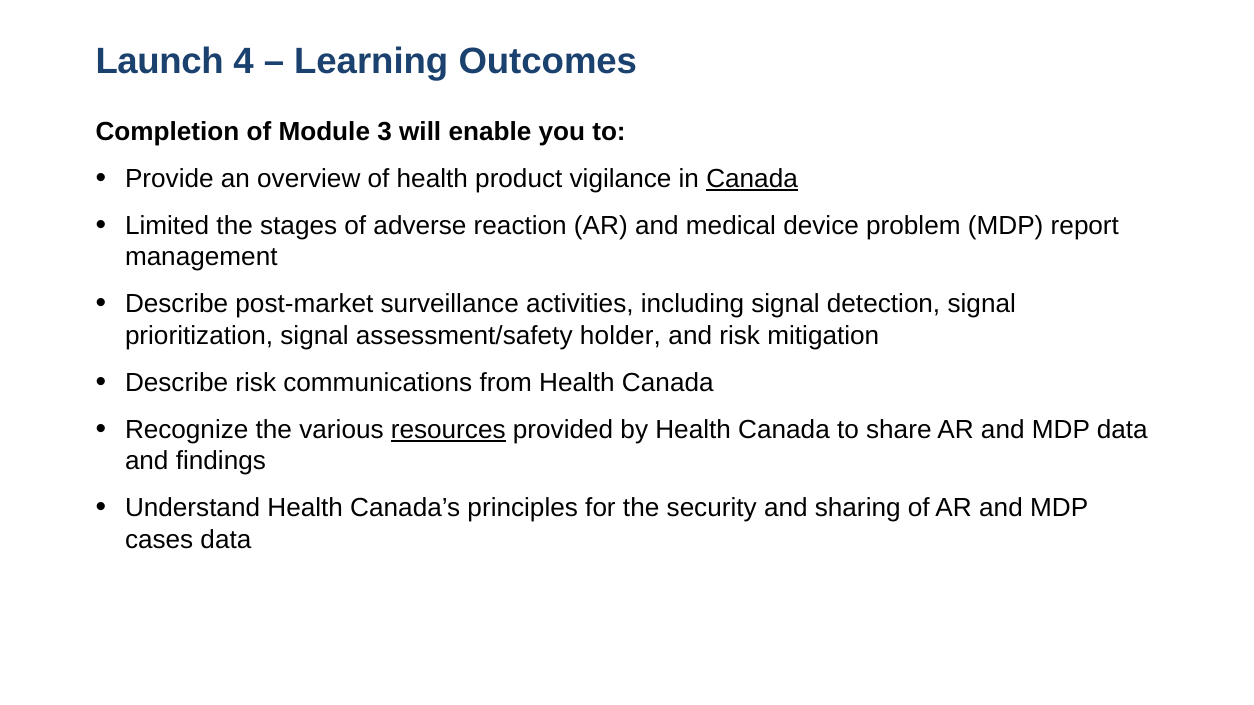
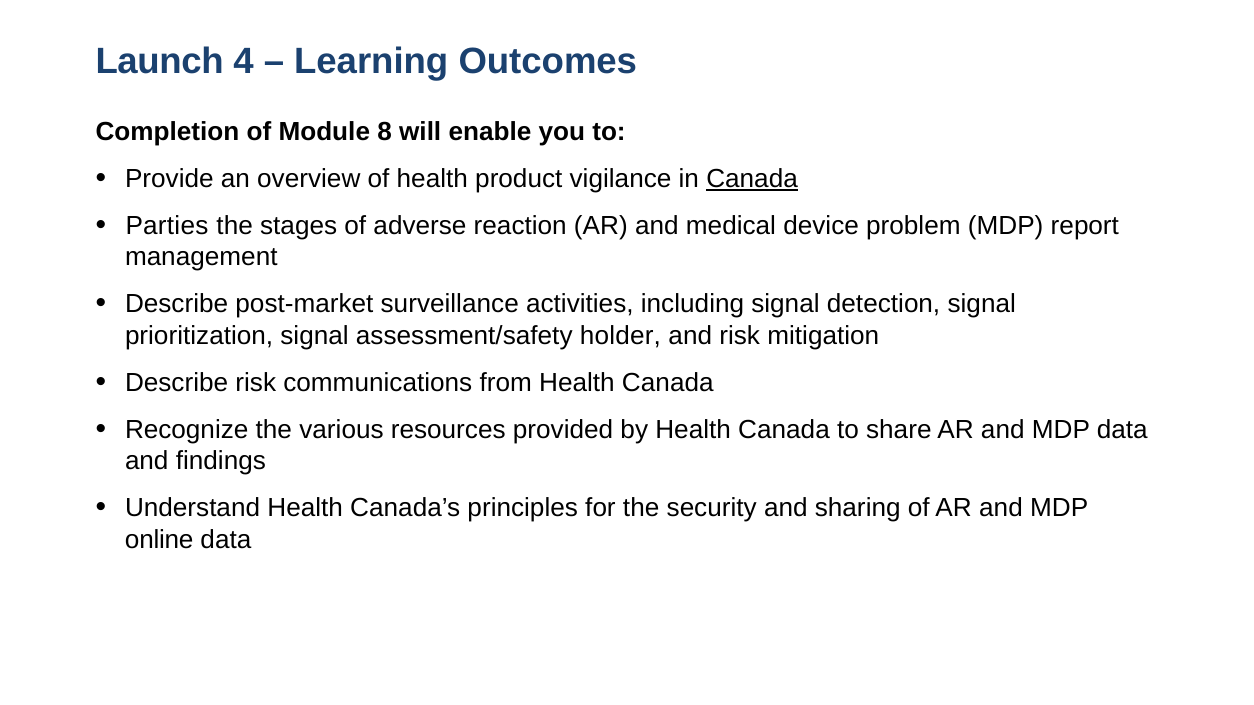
3: 3 -> 8 (385, 132)
Limited: Limited -> Parties (167, 226)
resources underline: present -> none (448, 430)
cases: cases -> online (159, 540)
